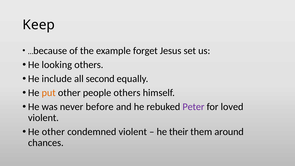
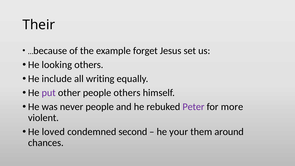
Keep: Keep -> Their (39, 25)
second: second -> writing (100, 79)
put colour: orange -> purple (49, 93)
never before: before -> people (100, 107)
loved: loved -> more (232, 107)
He other: other -> loved (53, 132)
condemned violent: violent -> second (133, 132)
their: their -> your (179, 132)
